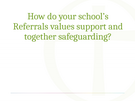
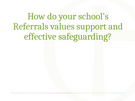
together: together -> effective (40, 37)
